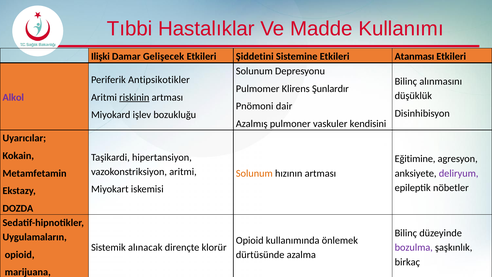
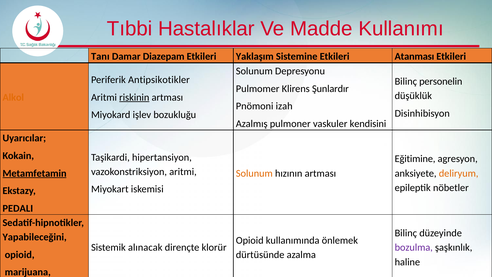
Ilişki: Ilişki -> Tanı (100, 56)
Gelişecek: Gelişecek -> Diazepam (164, 56)
Şiddetini: Şiddetini -> Yaklaşım (255, 56)
alınmasını: alınmasını -> personelin (441, 81)
Alkol colour: purple -> orange (13, 97)
dair: dair -> izah (284, 106)
Metamfetamin underline: none -> present (35, 173)
deliryum colour: purple -> orange (459, 173)
DOZDA: DOZDA -> PEDALI (18, 208)
Uygulamaların: Uygulamaların -> Yapabileceğini (35, 237)
birkaç: birkaç -> haline (407, 262)
